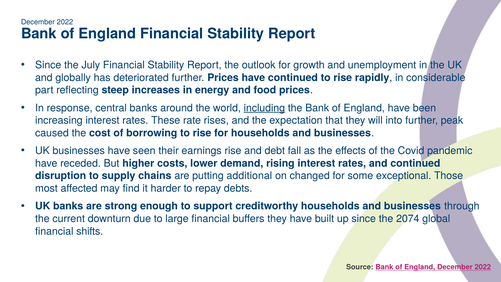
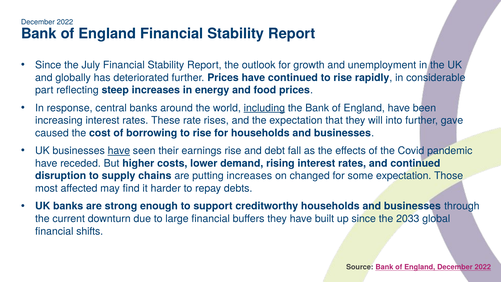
peak: peak -> gave (452, 120)
have underline: none -> present (119, 151)
putting additional: additional -> increases (249, 176)
some exceptional: exceptional -> expectation (404, 176)
2074: 2074 -> 2033 (408, 219)
